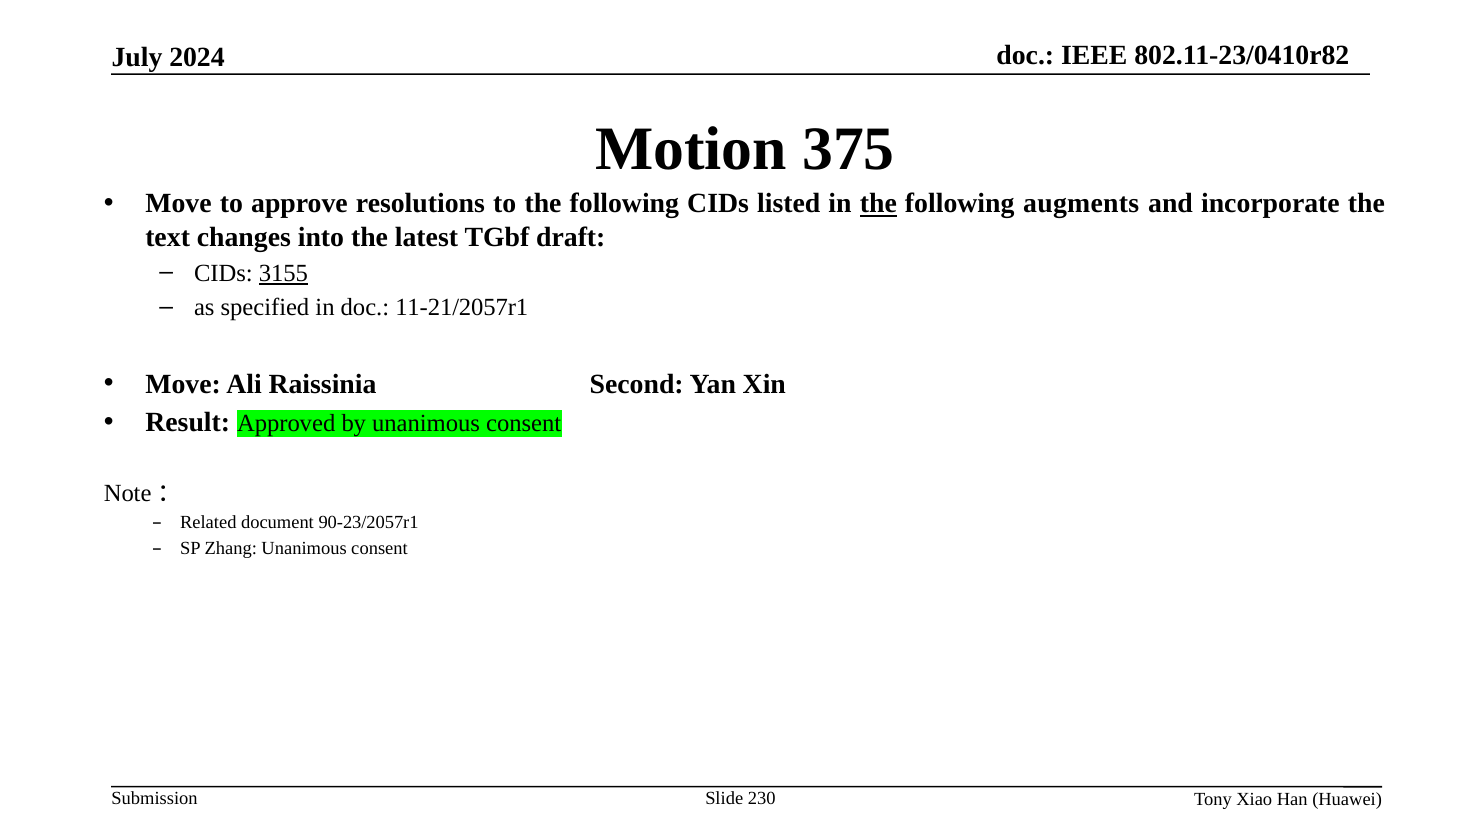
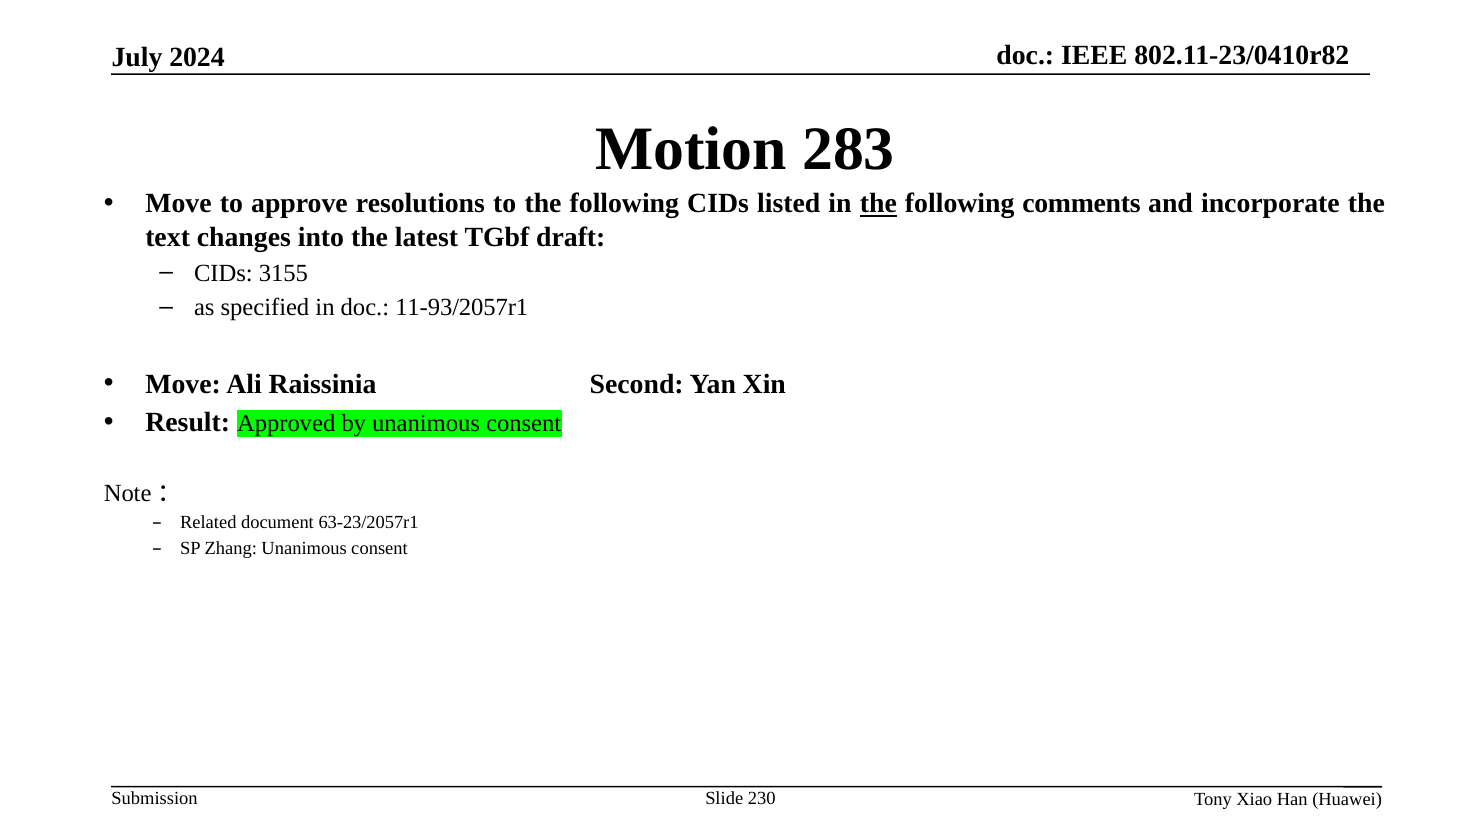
375: 375 -> 283 (849, 149)
augments: augments -> comments (1081, 204)
3155 underline: present -> none (283, 273)
11-21/2057r1: 11-21/2057r1 -> 11-93/2057r1 (462, 308)
90-23/2057r1: 90-23/2057r1 -> 63-23/2057r1 (369, 523)
